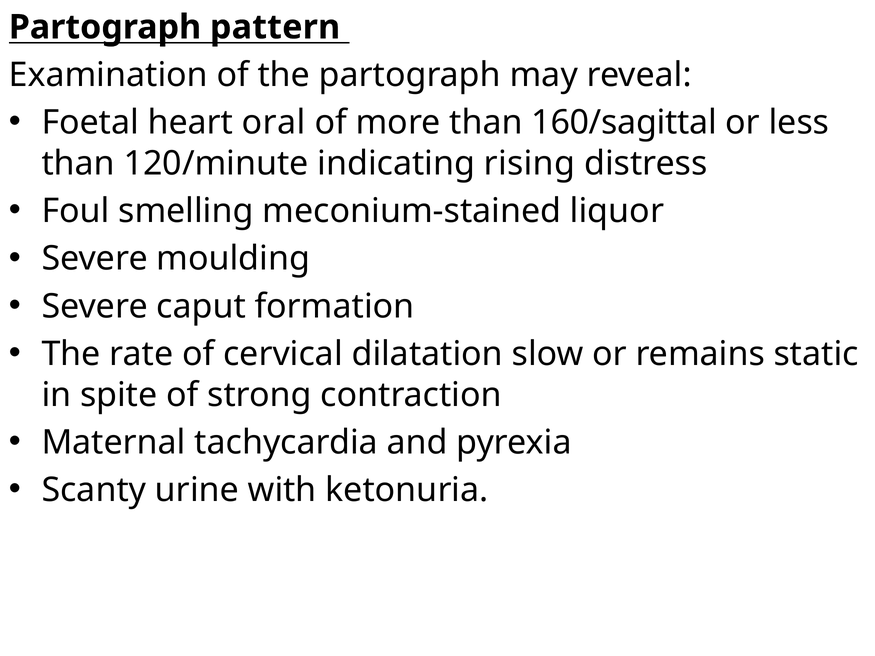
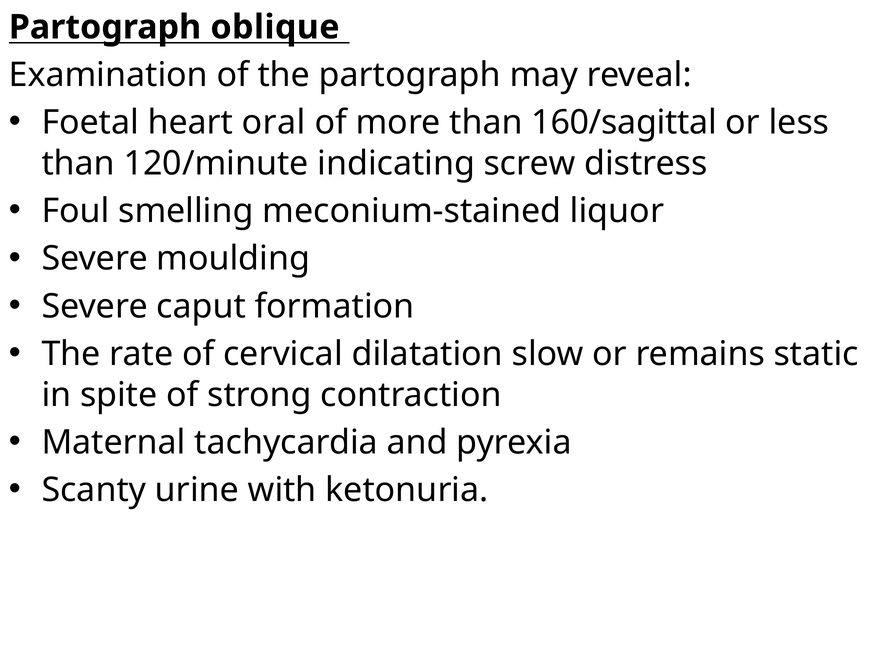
pattern: pattern -> oblique (275, 27)
rising: rising -> screw (530, 163)
